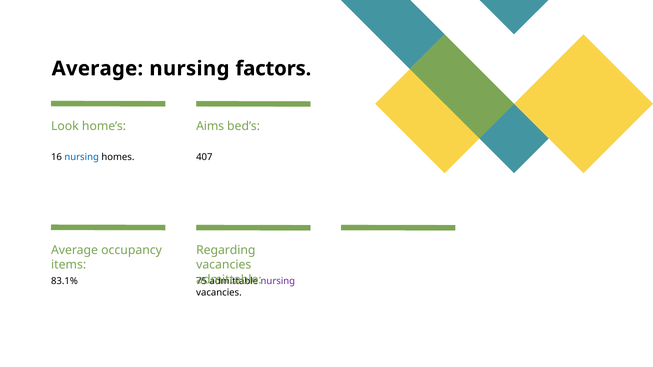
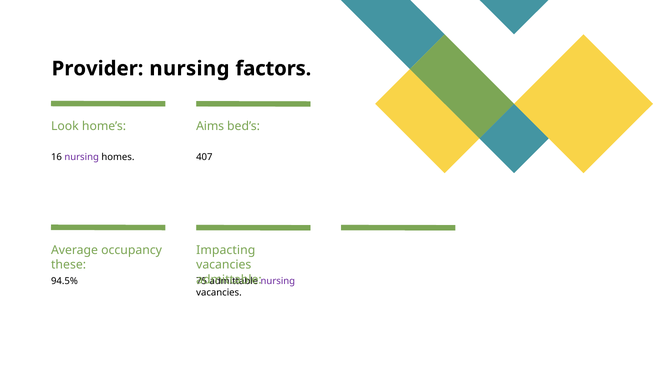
Average: Average -> Provider (98, 69)
nursing colour: blue -> purple (82, 157)
Regarding: Regarding -> Impacting (226, 250)
items: items -> these (69, 265)
83.1%: 83.1% -> 94.5% (64, 281)
